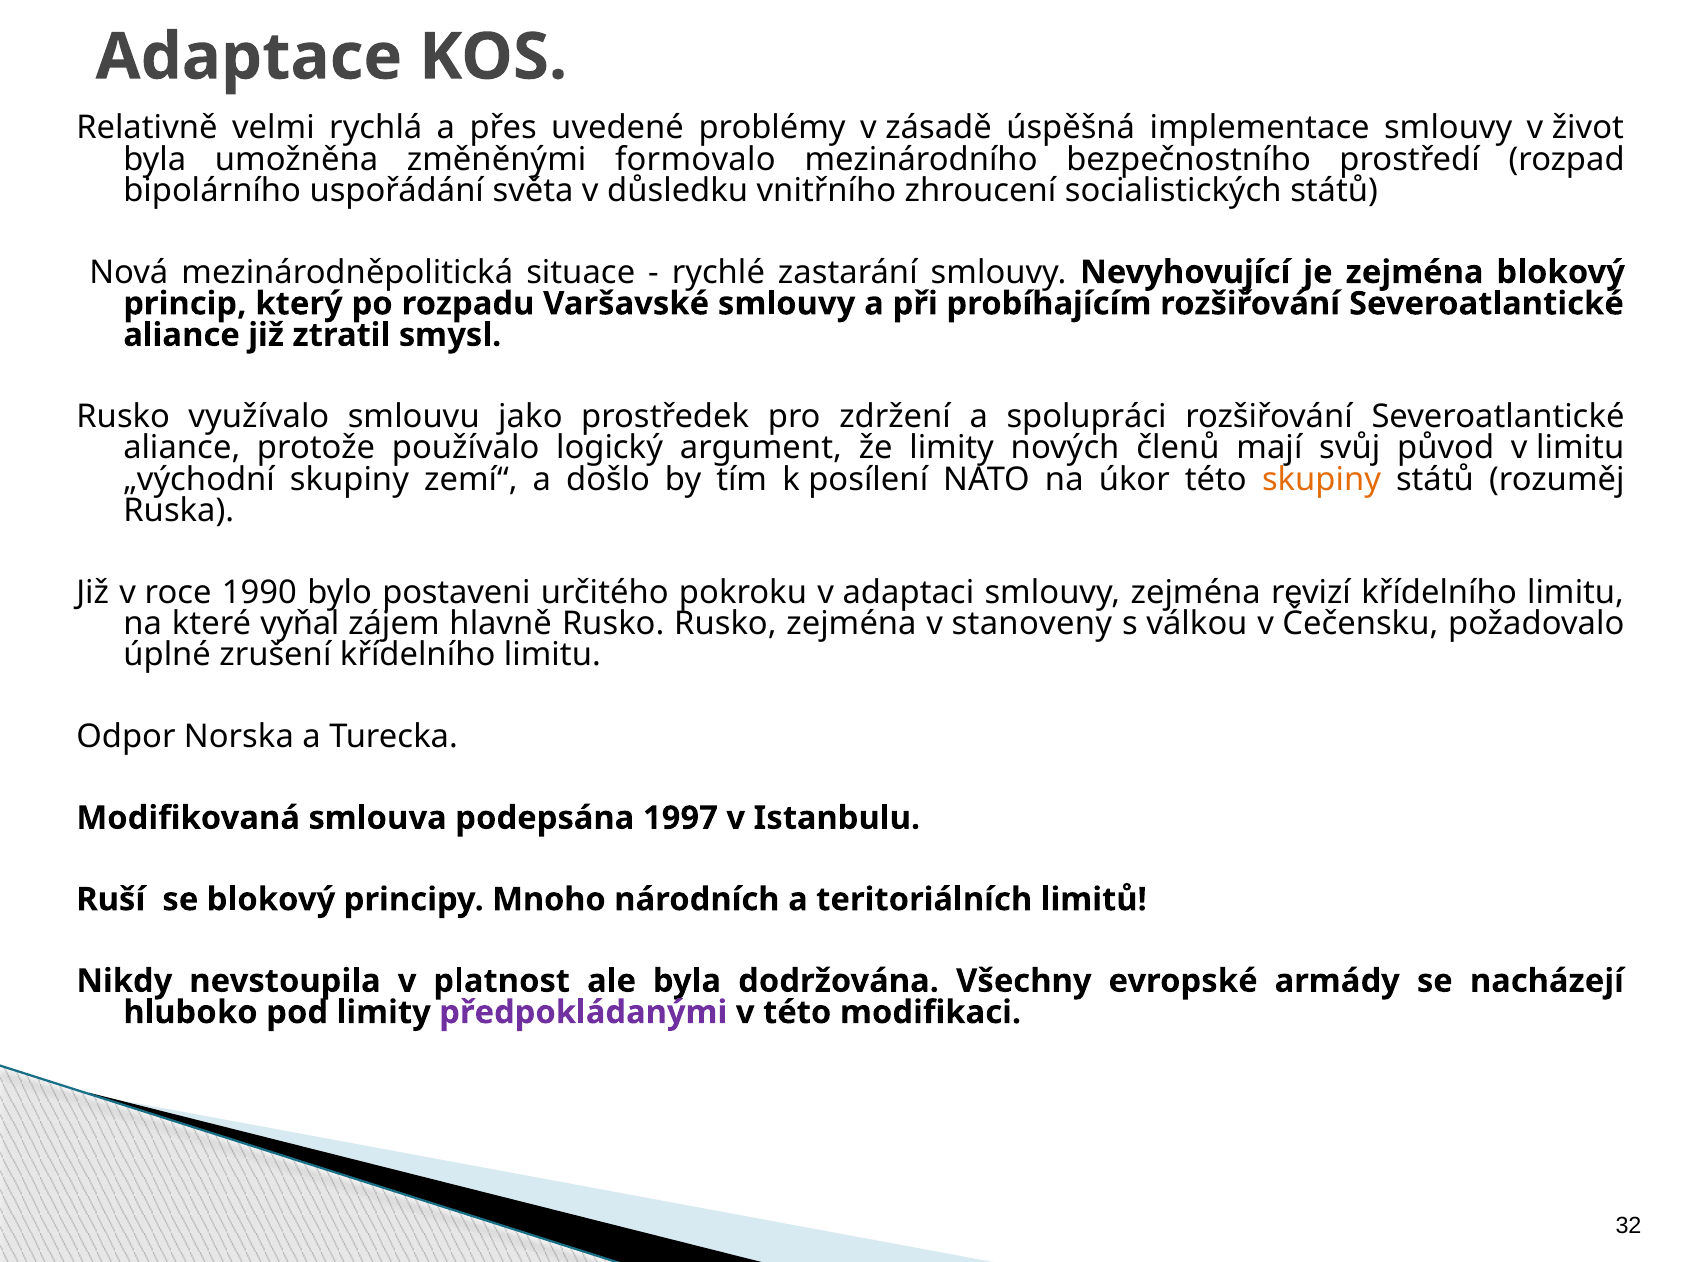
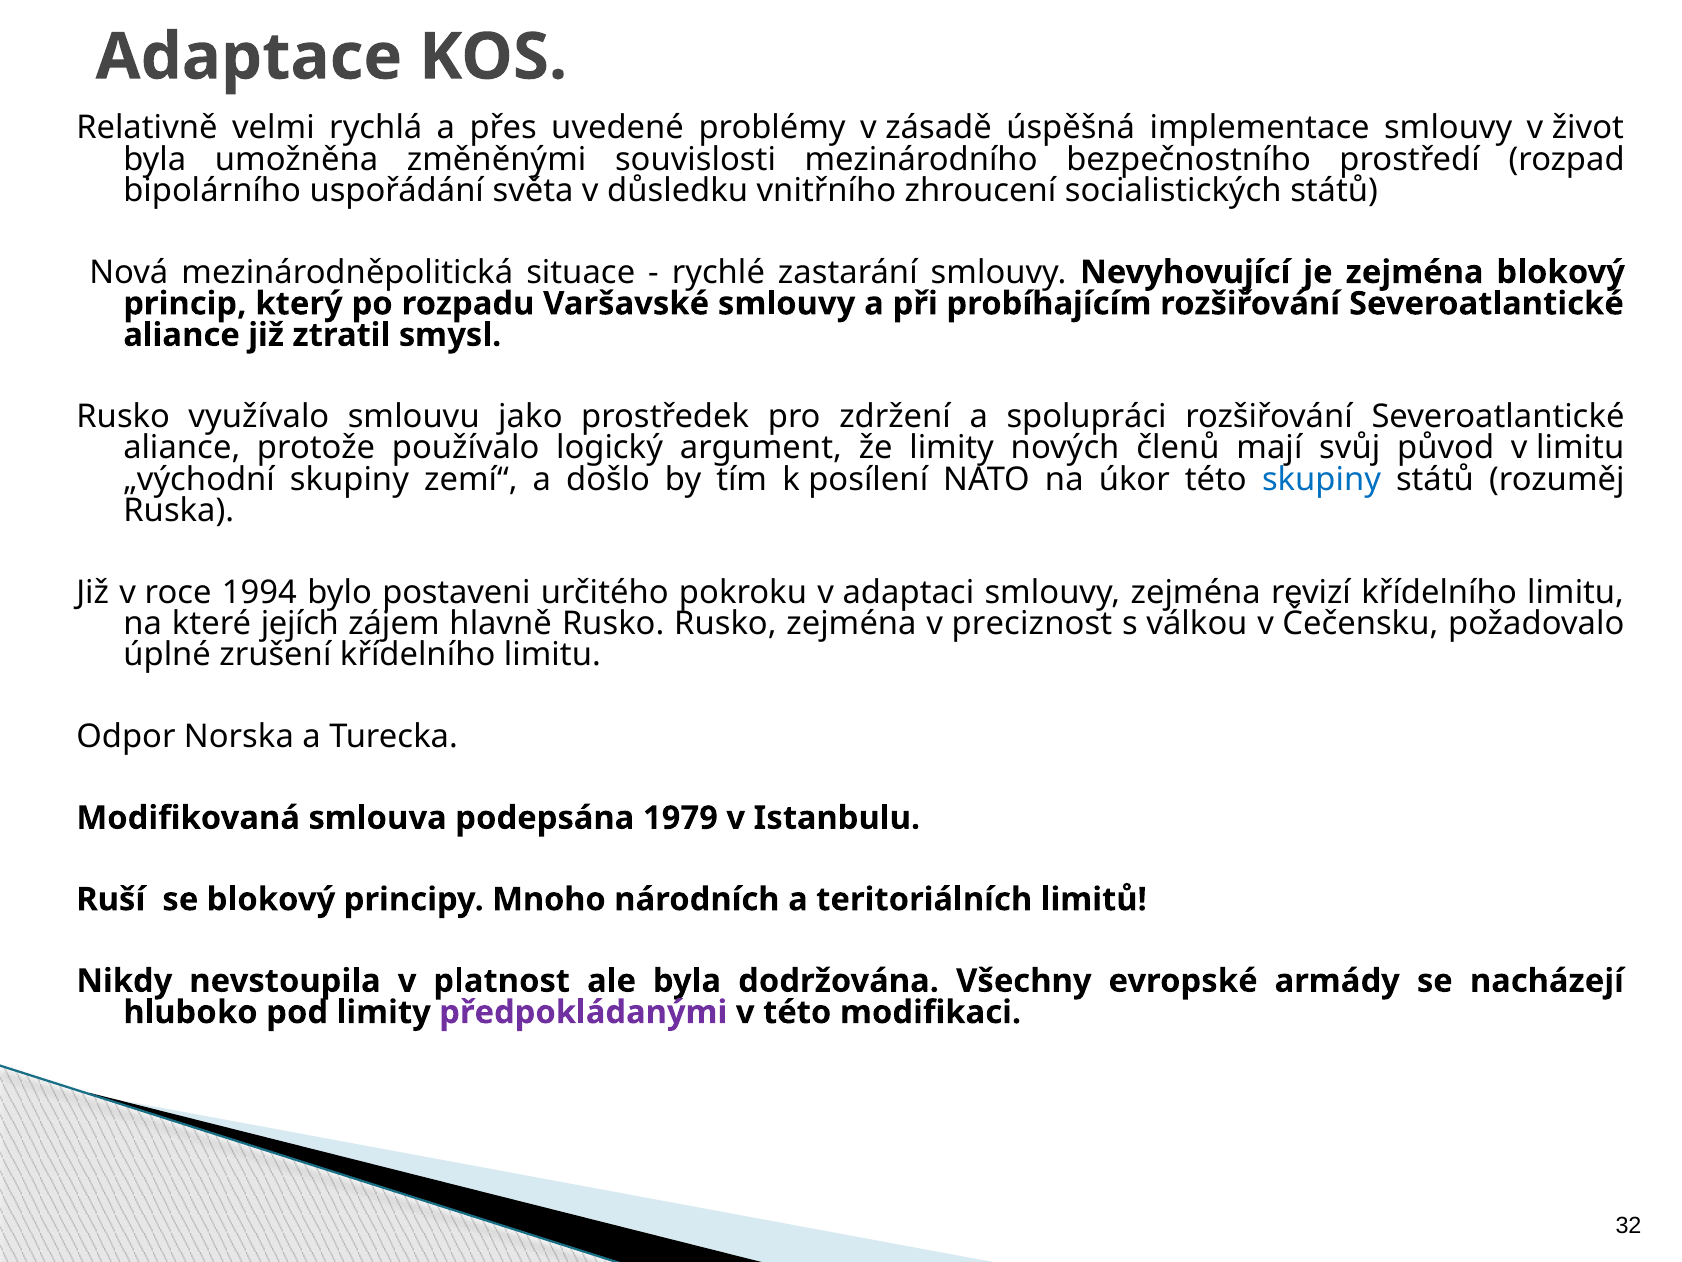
formovalo: formovalo -> souvislosti (695, 159)
skupiny colour: orange -> blue (1322, 479)
1990: 1990 -> 1994 (259, 592)
vyňal: vyňal -> jejích (300, 623)
stanoveny: stanoveny -> preciznost (1032, 623)
1997: 1997 -> 1979 (680, 818)
